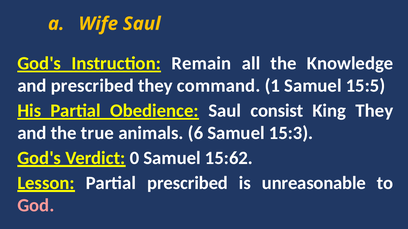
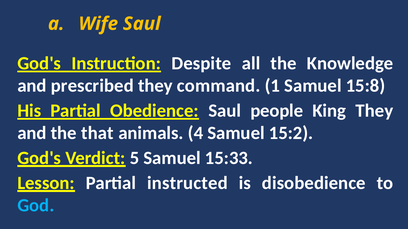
Remain: Remain -> Despite (201, 64)
15:5: 15:5 -> 15:8 (366, 86)
consist: consist -> people (277, 111)
true: true -> that (97, 133)
6: 6 -> 4 (196, 133)
15:3: 15:3 -> 15:2 (291, 133)
0: 0 -> 5 (134, 158)
15:62: 15:62 -> 15:33 (229, 158)
Partial prescribed: prescribed -> instructed (187, 183)
unreasonable: unreasonable -> disobedience (314, 183)
God colour: pink -> light blue (36, 206)
